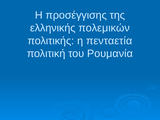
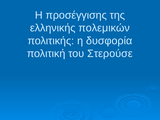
πενταετία: πενταετία -> δυσφορία (109, 41)
Ρουμανία: Ρουμανία -> Στερούσε (110, 54)
